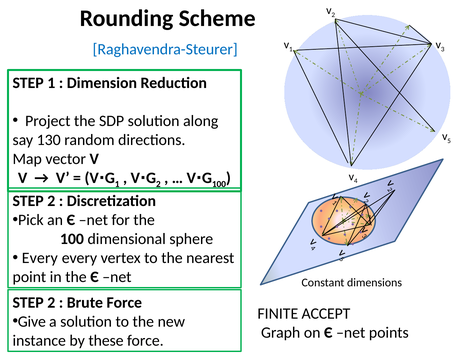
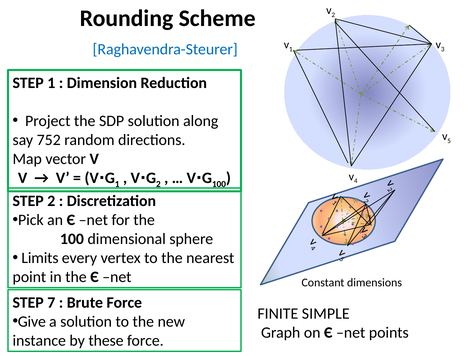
130: 130 -> 752 (49, 140)
Every: Every -> Limits (40, 258)
2: 2 -> 7 (51, 302)
ACCEPT: ACCEPT -> SIMPLE (326, 313)
